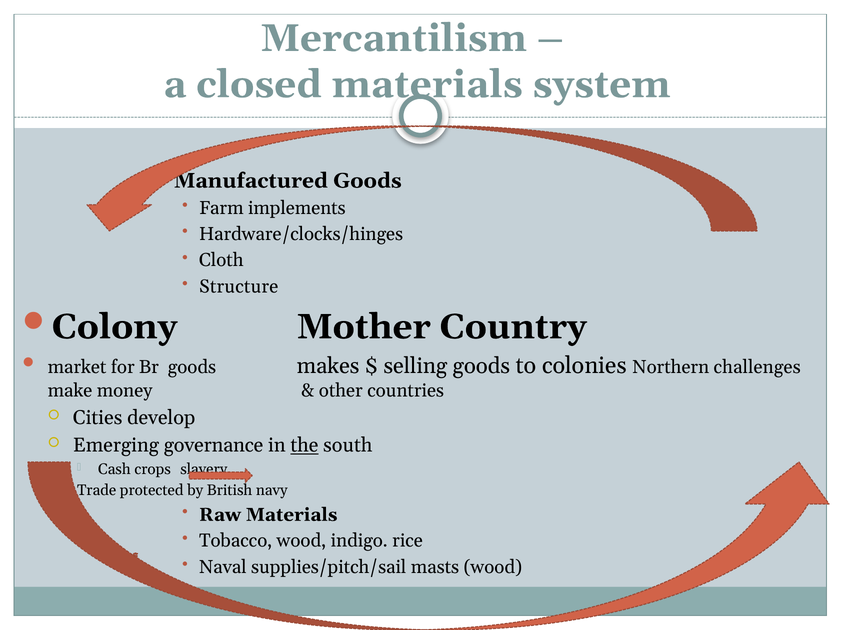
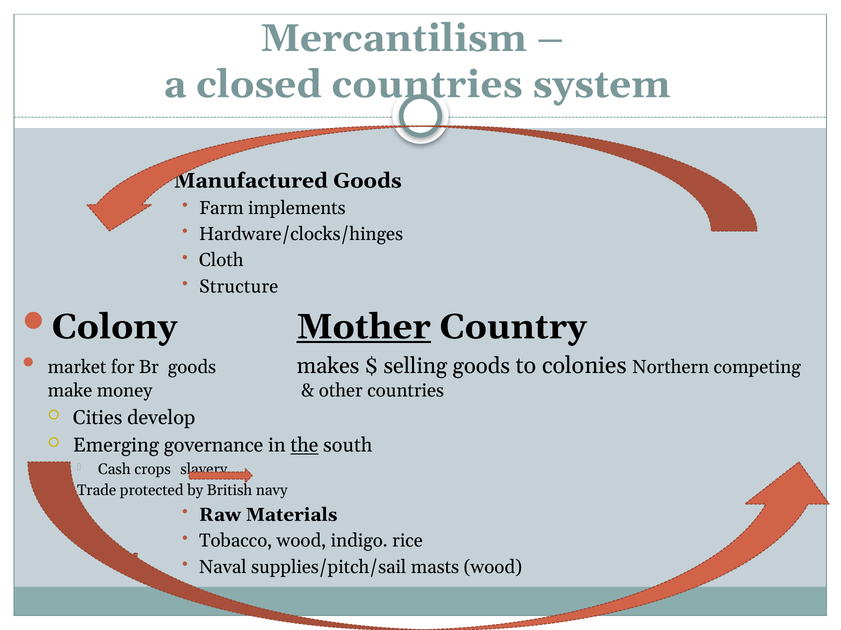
closed materials: materials -> countries (427, 85)
Mother underline: none -> present (364, 327)
challenges: challenges -> competing (757, 368)
